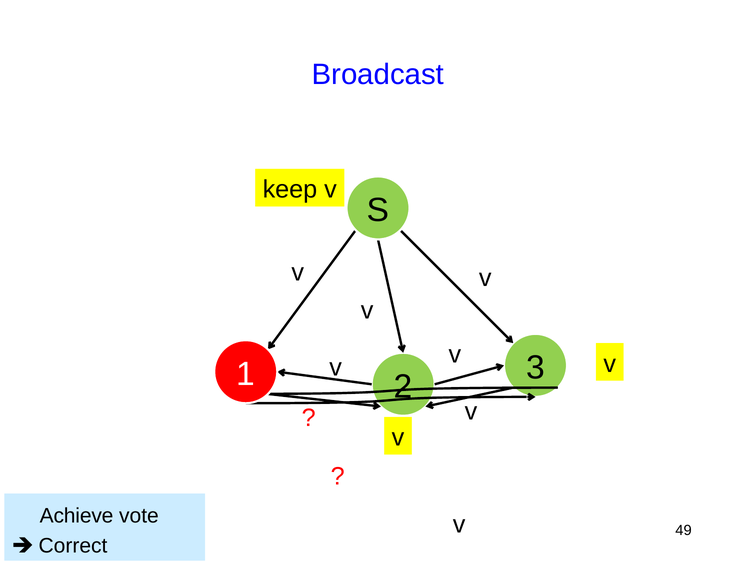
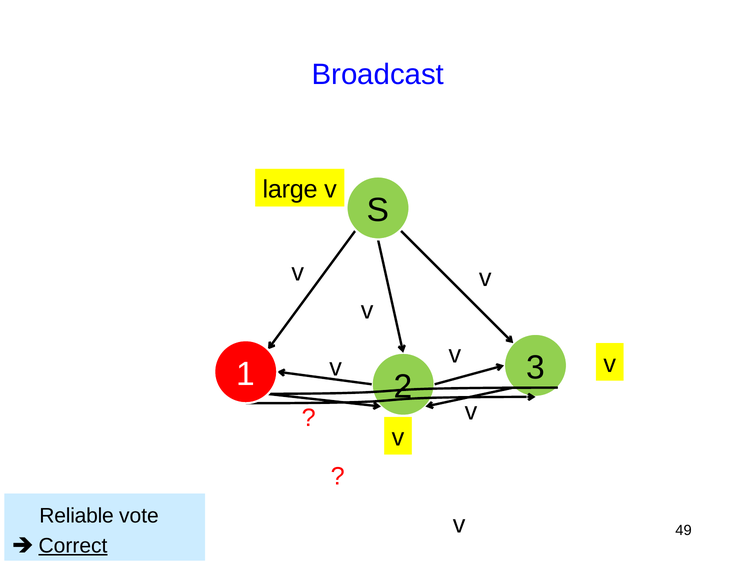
keep: keep -> large (290, 189)
Achieve: Achieve -> Reliable (77, 516)
Correct underline: none -> present (73, 546)
